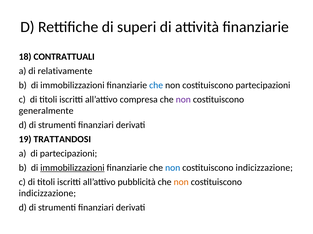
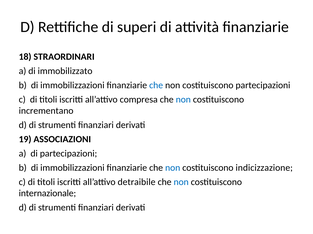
CONTRATTUALI: CONTRATTUALI -> STRAORDINARI (64, 57)
relativamente: relativamente -> immobilizzato (65, 71)
non colour: purple -> blue (183, 100)
generalmente: generalmente -> incrementano (46, 111)
TRATTANDOSI: TRATTANDOSI -> ASSOCIAZIONI (62, 140)
immobilizzazioni underline: present -> none (72, 168)
pubblicità: pubblicità -> detraibile (137, 182)
non colour: orange -> blue (181, 182)
indicizzazione: indicizzazione -> internazionale (47, 194)
